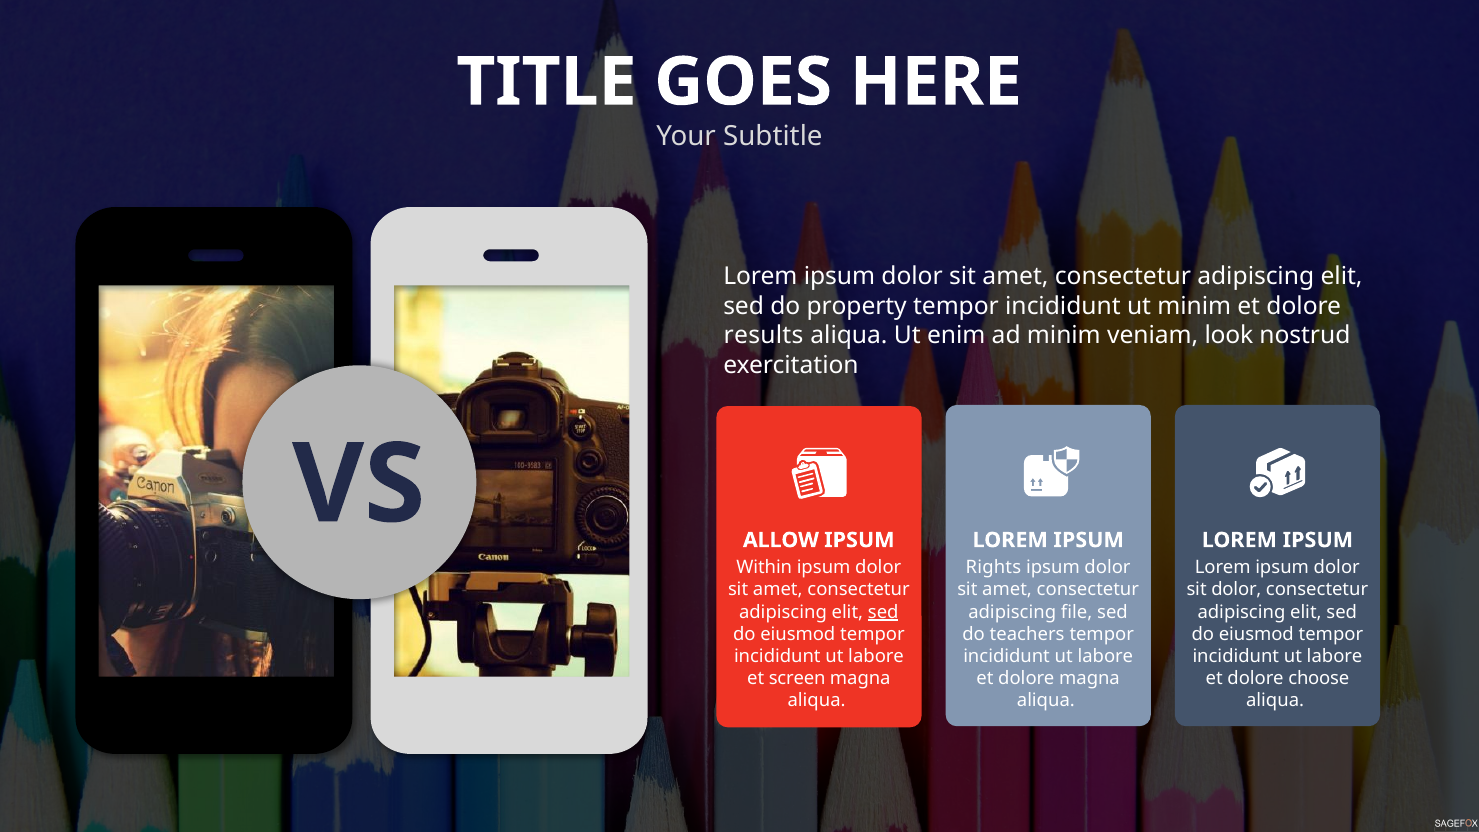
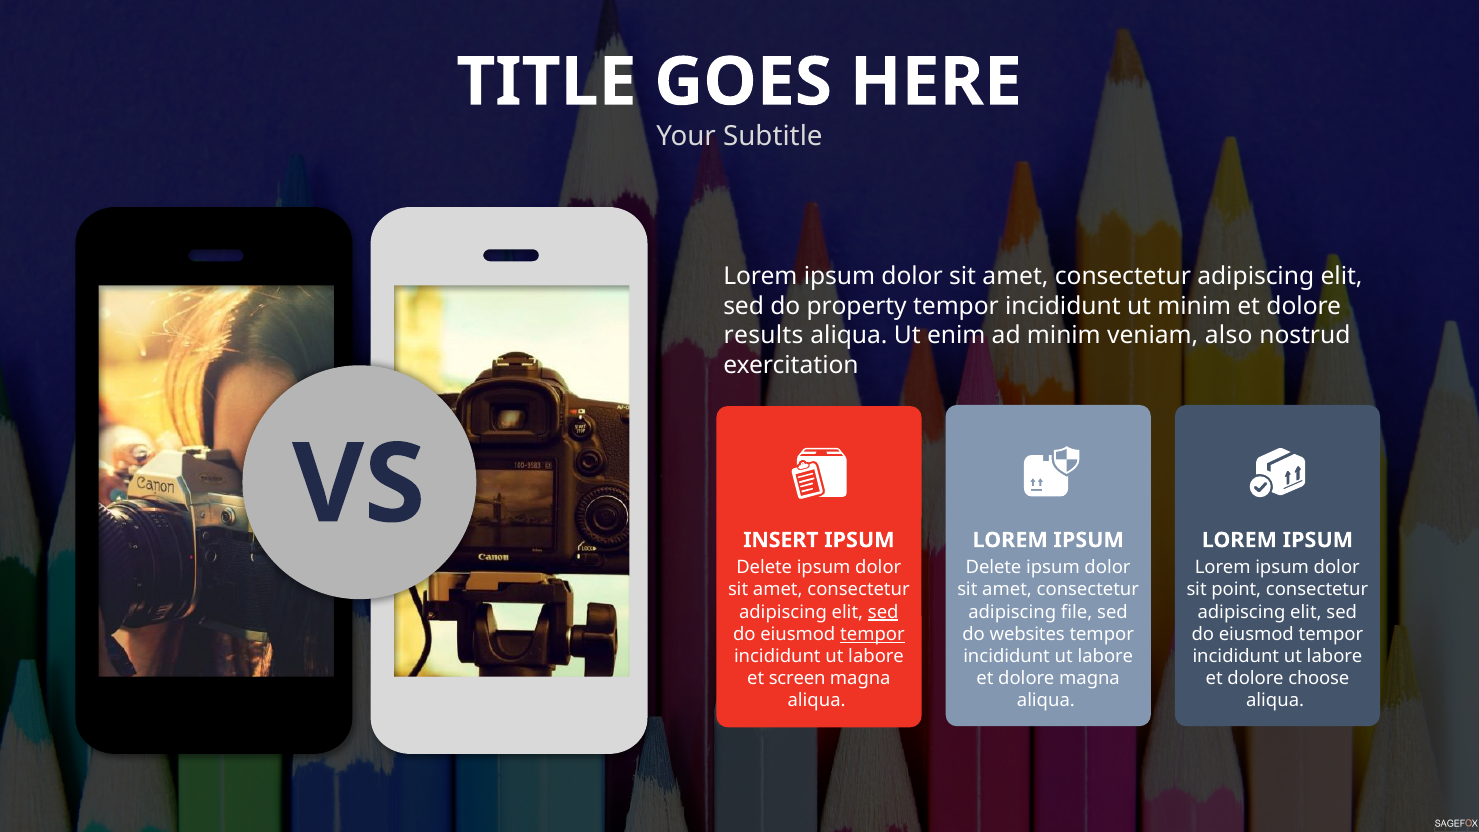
look: look -> also (1229, 335)
ALLOW: ALLOW -> INSERT (781, 540)
Within: Within -> Delete (764, 568)
Rights: Rights -> Delete (994, 568)
sit dolor: dolor -> point (1236, 590)
tempor underline: none -> present (872, 634)
teachers: teachers -> websites (1027, 634)
